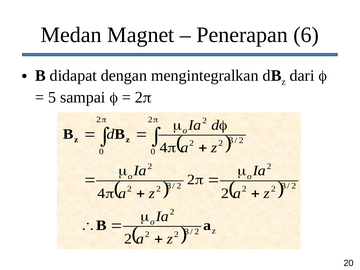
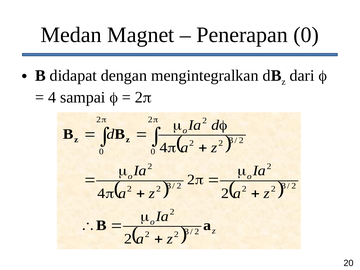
Penerapan 6: 6 -> 0 (306, 35)
5: 5 -> 4 (52, 97)
